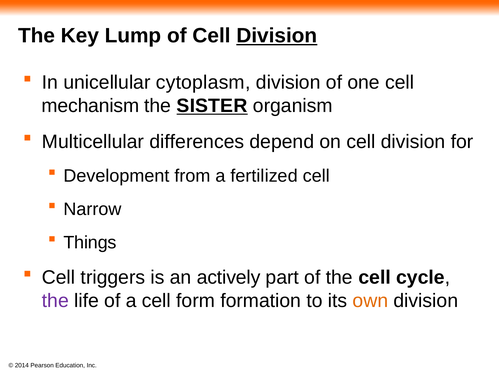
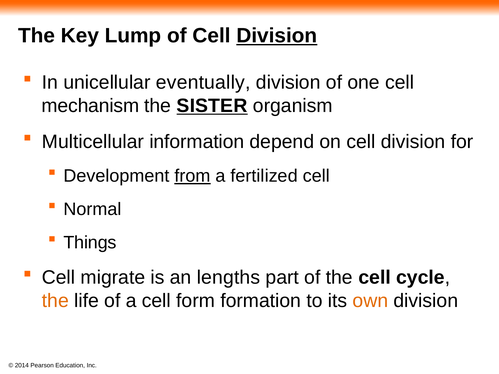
cytoplasm: cytoplasm -> eventually (203, 82)
differences: differences -> information (197, 142)
from underline: none -> present (193, 176)
Narrow: Narrow -> Normal (92, 209)
triggers: triggers -> migrate (113, 278)
actively: actively -> lengths (228, 278)
the colour: purple -> orange (55, 301)
